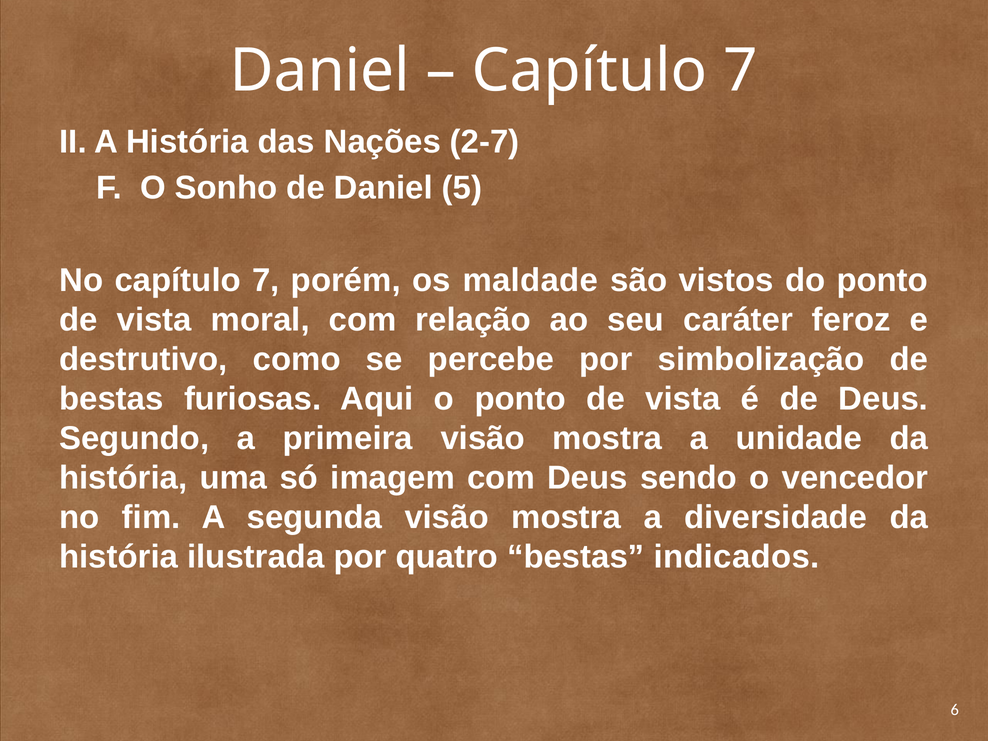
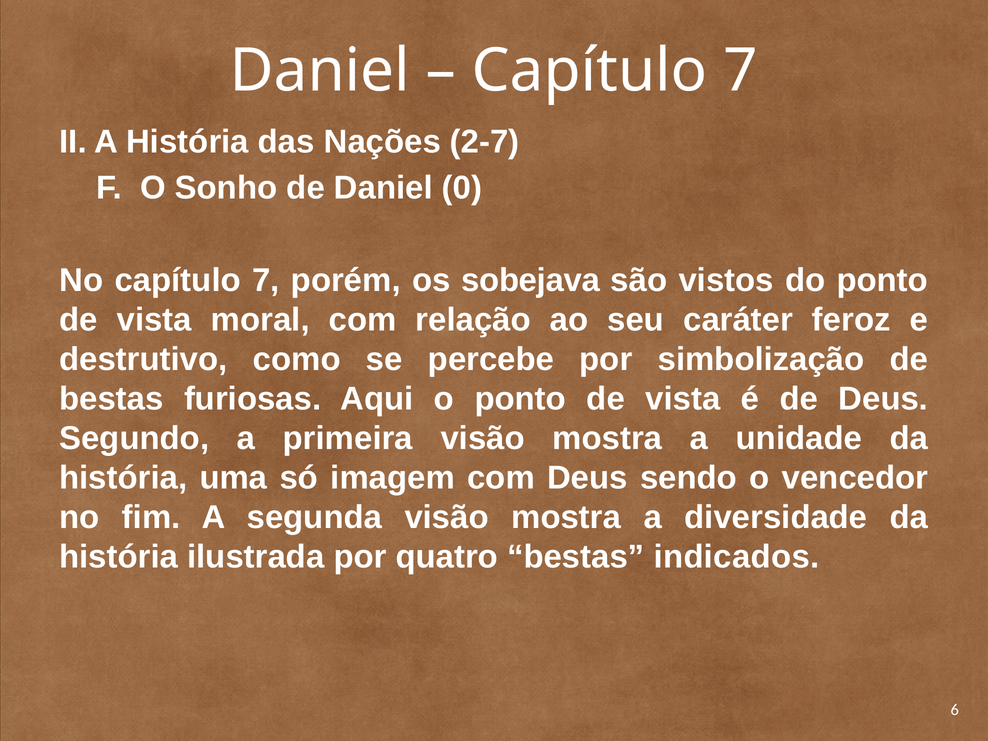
5: 5 -> 0 (462, 188)
maldade: maldade -> sobejava (531, 280)
